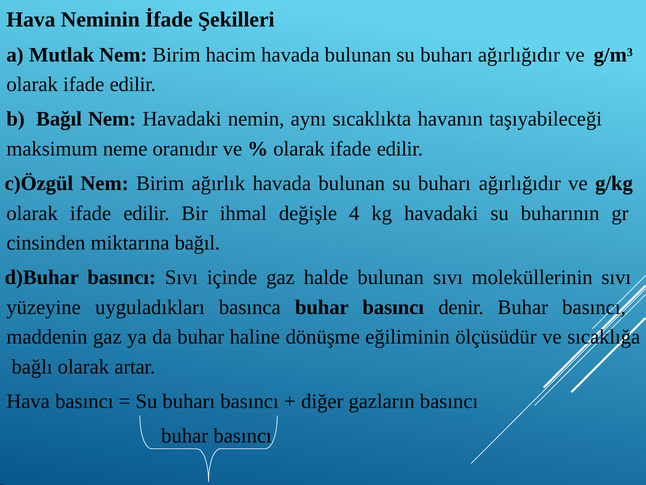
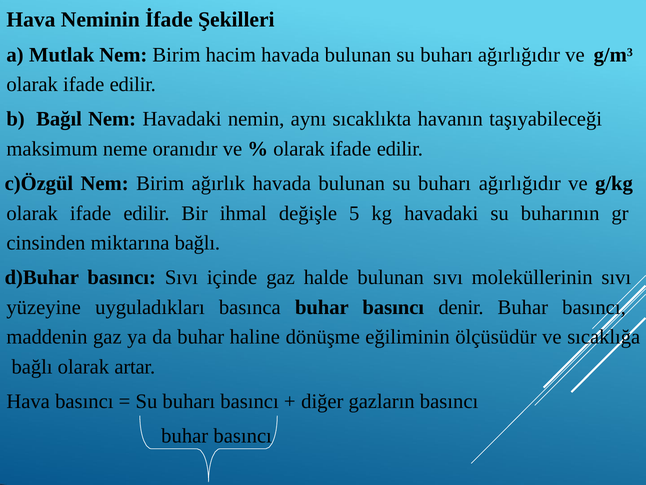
4: 4 -> 5 (354, 213)
miktarına bağıl: bağıl -> bağlı (197, 243)
